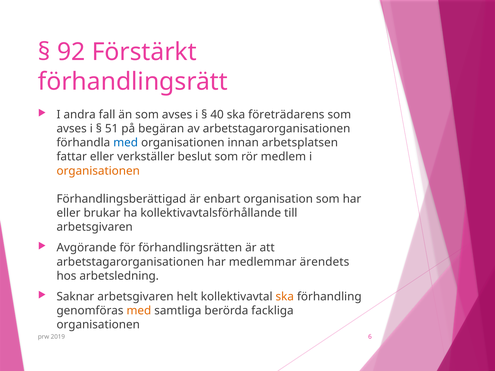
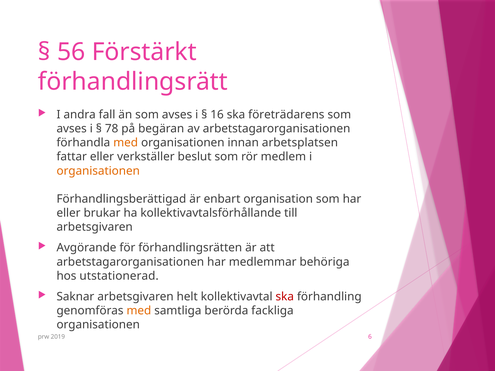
92: 92 -> 56 (71, 52)
40: 40 -> 16 (217, 115)
51: 51 -> 78 (112, 129)
med colour: blue -> orange (126, 143)
ärendets: ärendets -> behöriga (324, 262)
arbetsledning: arbetsledning -> utstationerad (119, 276)
ska colour: orange -> red (285, 297)
